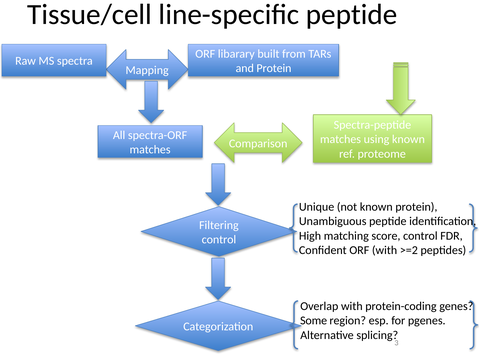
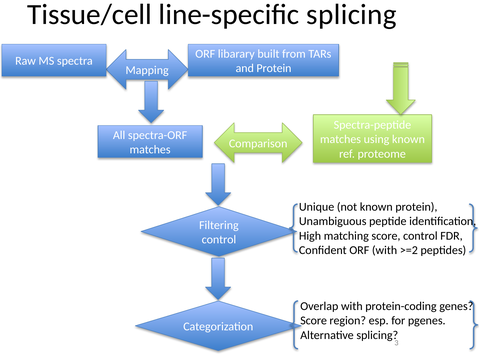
line-specific peptide: peptide -> splicing (352, 14)
Some: Some -> Score (314, 321)
